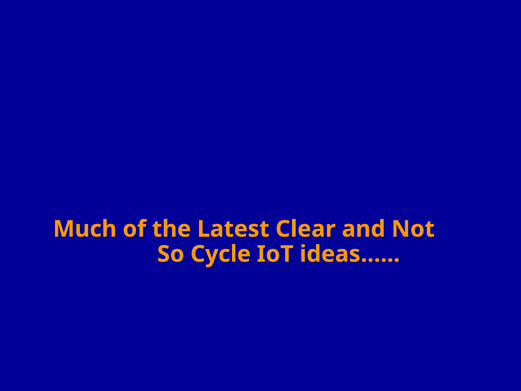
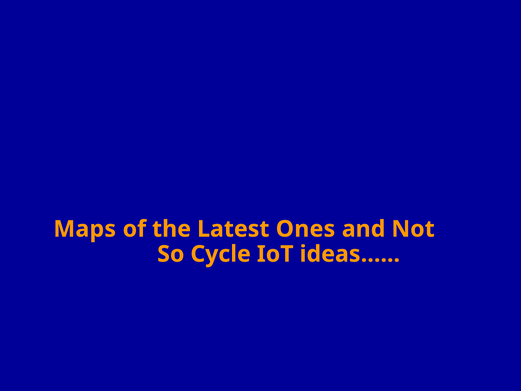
Much: Much -> Maps (85, 229)
Clear: Clear -> Ones (305, 229)
